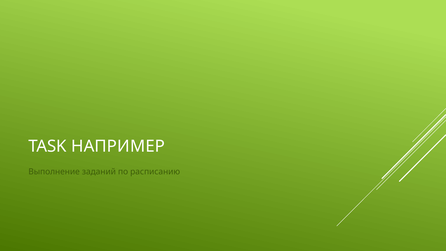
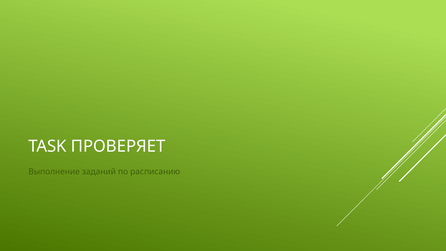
НАПРИМЕР: НАПРИМЕР -> ПРОВЕРЯЕТ (118, 146)
